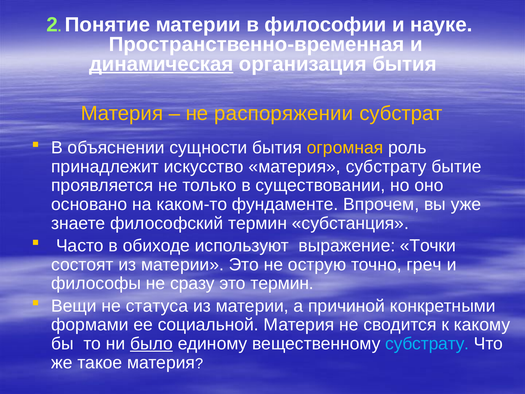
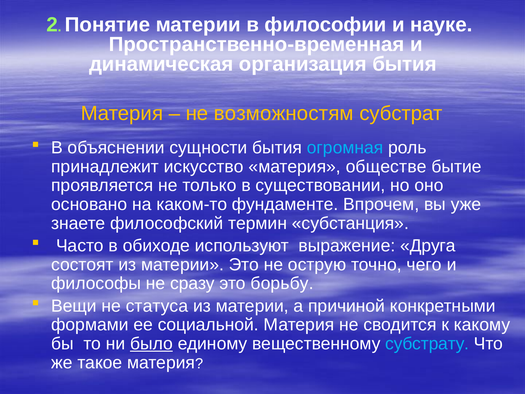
динамическая underline: present -> none (161, 64)
распоряжении: распоряжении -> возможностям (284, 113)
огромная colour: yellow -> light blue (345, 148)
материя субстрату: субстрату -> обществе (386, 167)
Точки: Точки -> Друга (428, 246)
греч: греч -> чего (424, 264)
это термин: термин -> борьбу (282, 283)
